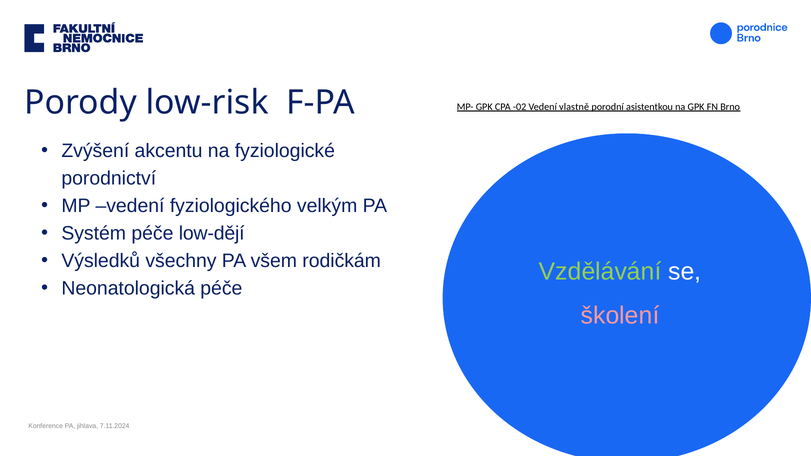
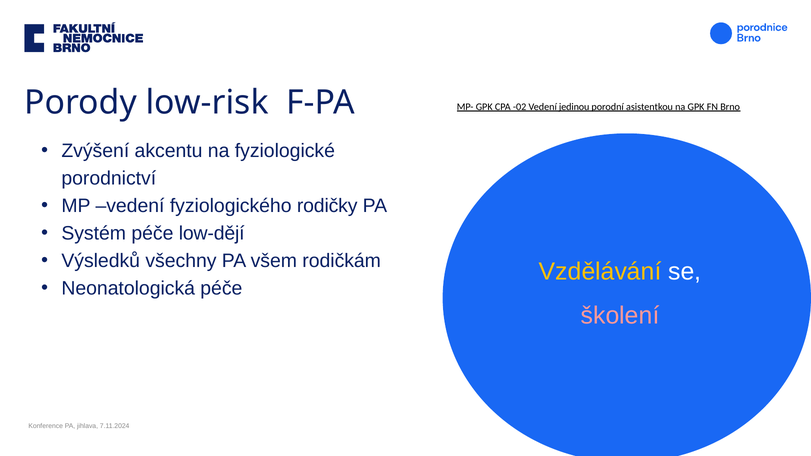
vlastně: vlastně -> jedinou (574, 107)
velkým: velkým -> rodičky (327, 206)
Vzdělávání colour: light green -> yellow (600, 272)
